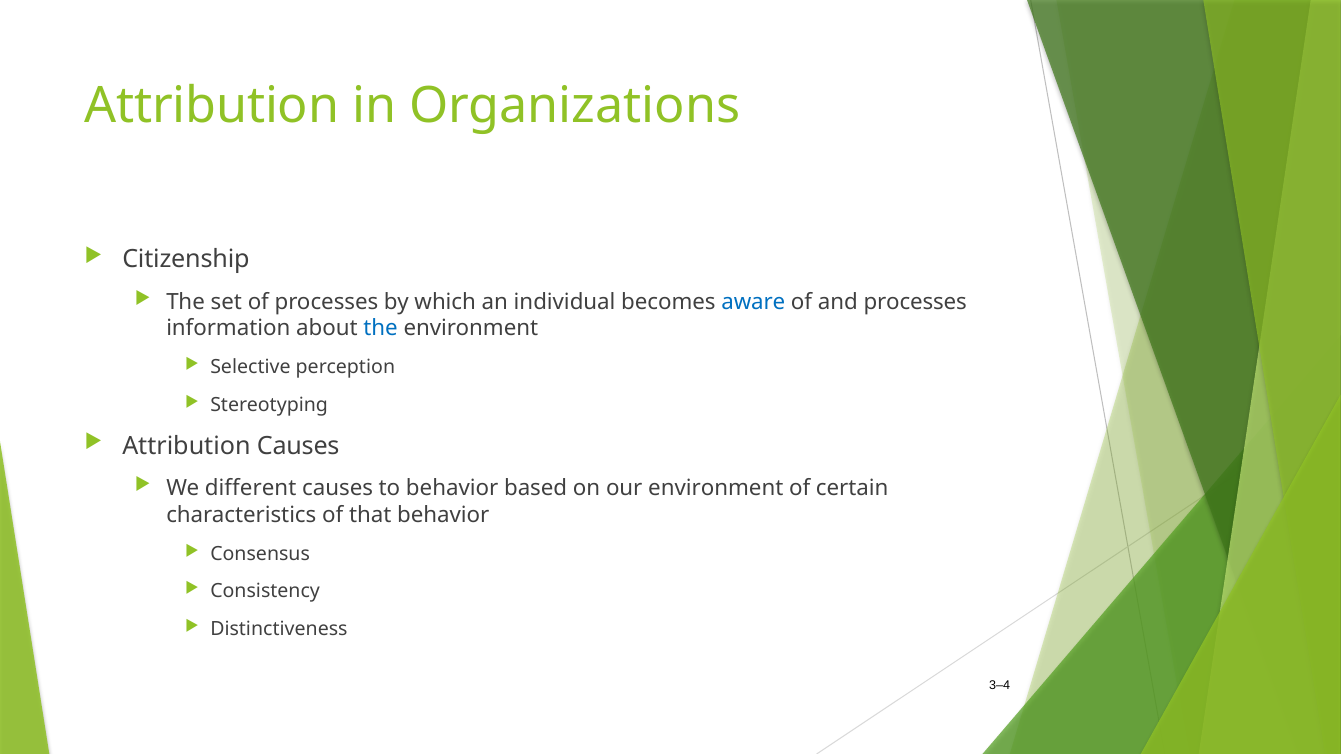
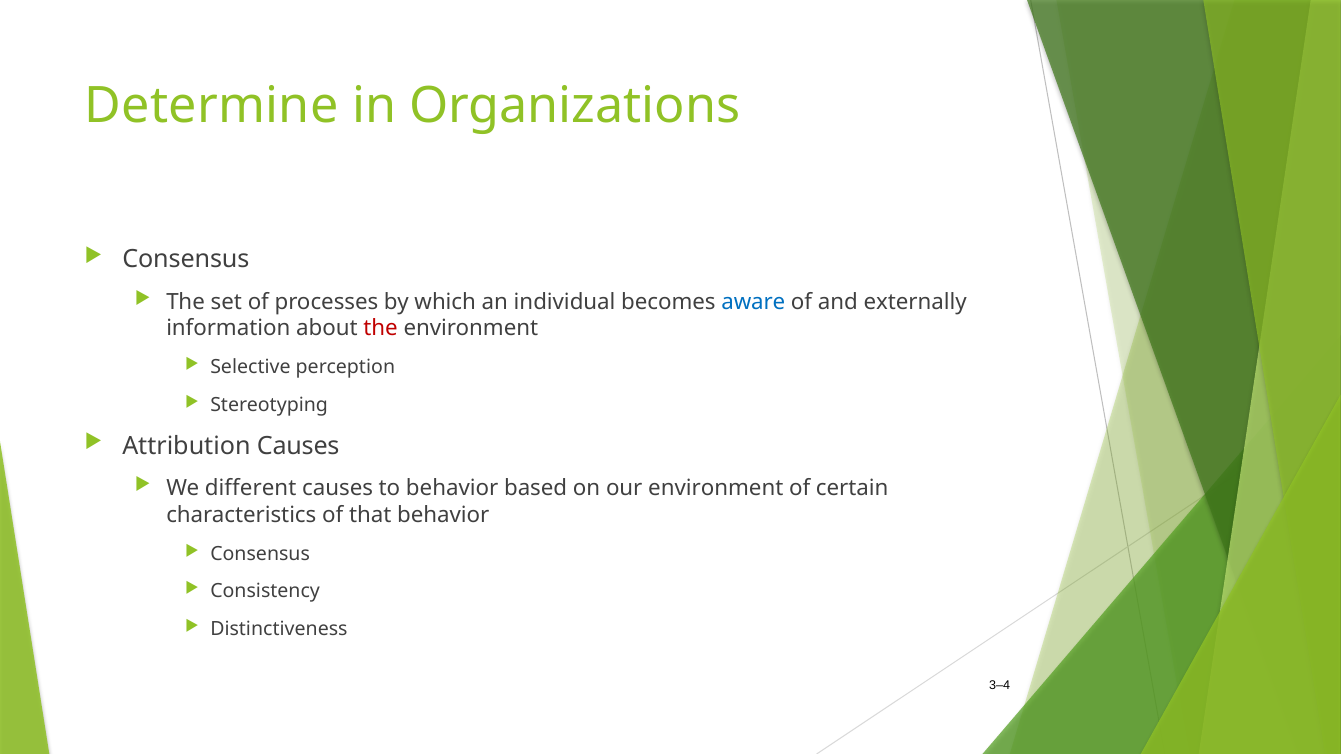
Attribution: Attribution -> Determine (212, 106)
Citizenship: Citizenship -> Consensus (186, 260)
and processes: processes -> externally (915, 302)
the colour: blue -> red (381, 329)
